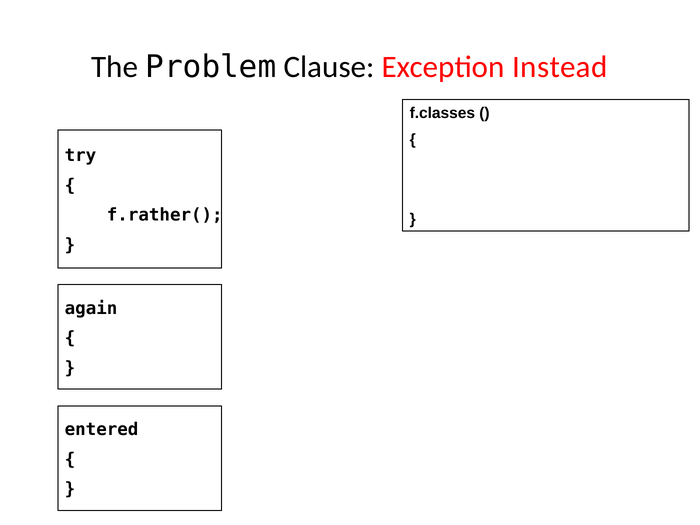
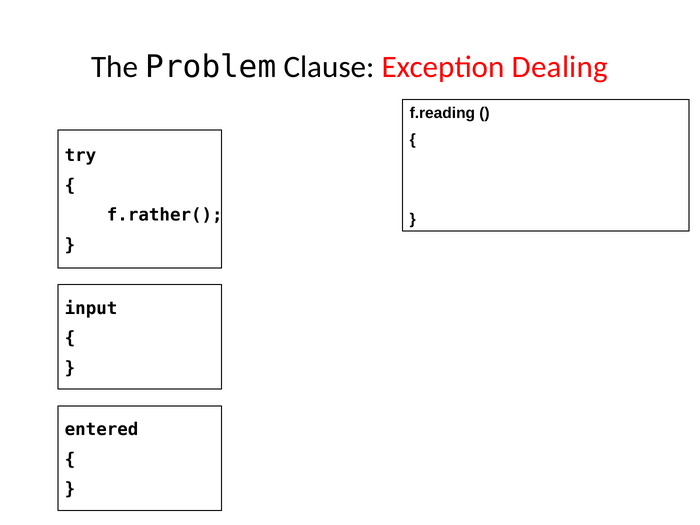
Instead: Instead -> Dealing (560, 67)
f.classes: f.classes -> f.reading (442, 113)
again: again -> input (91, 308)
